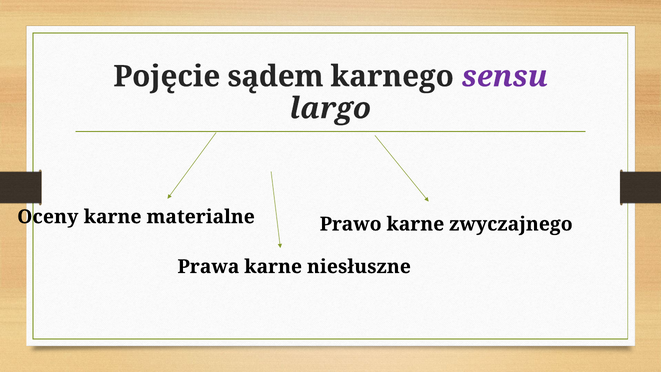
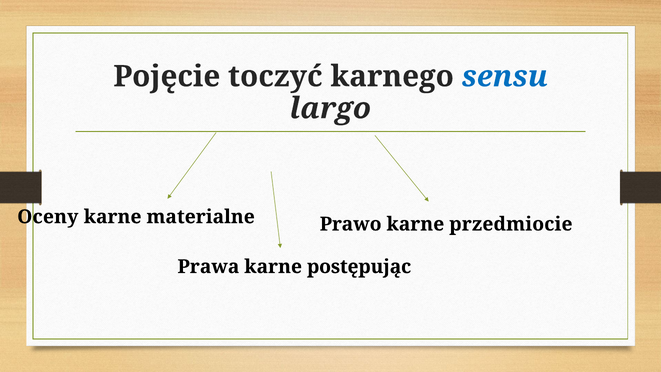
sądem: sądem -> toczyć (275, 76)
sensu colour: purple -> blue (505, 76)
zwyczajnego: zwyczajnego -> przedmiocie (511, 224)
niesłuszne: niesłuszne -> postępując (359, 267)
